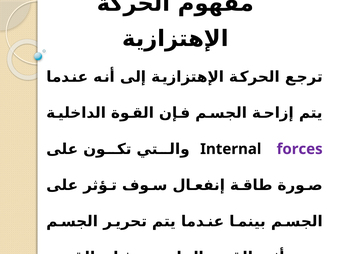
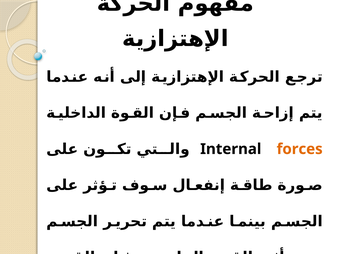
forces colour: purple -> orange (300, 149)
